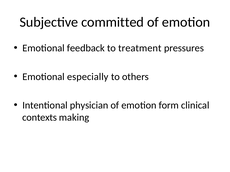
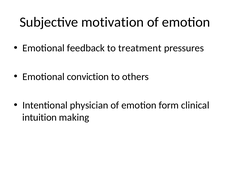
committed: committed -> motivation (113, 22)
especially: especially -> conviction (88, 77)
contexts: contexts -> intuition (40, 118)
